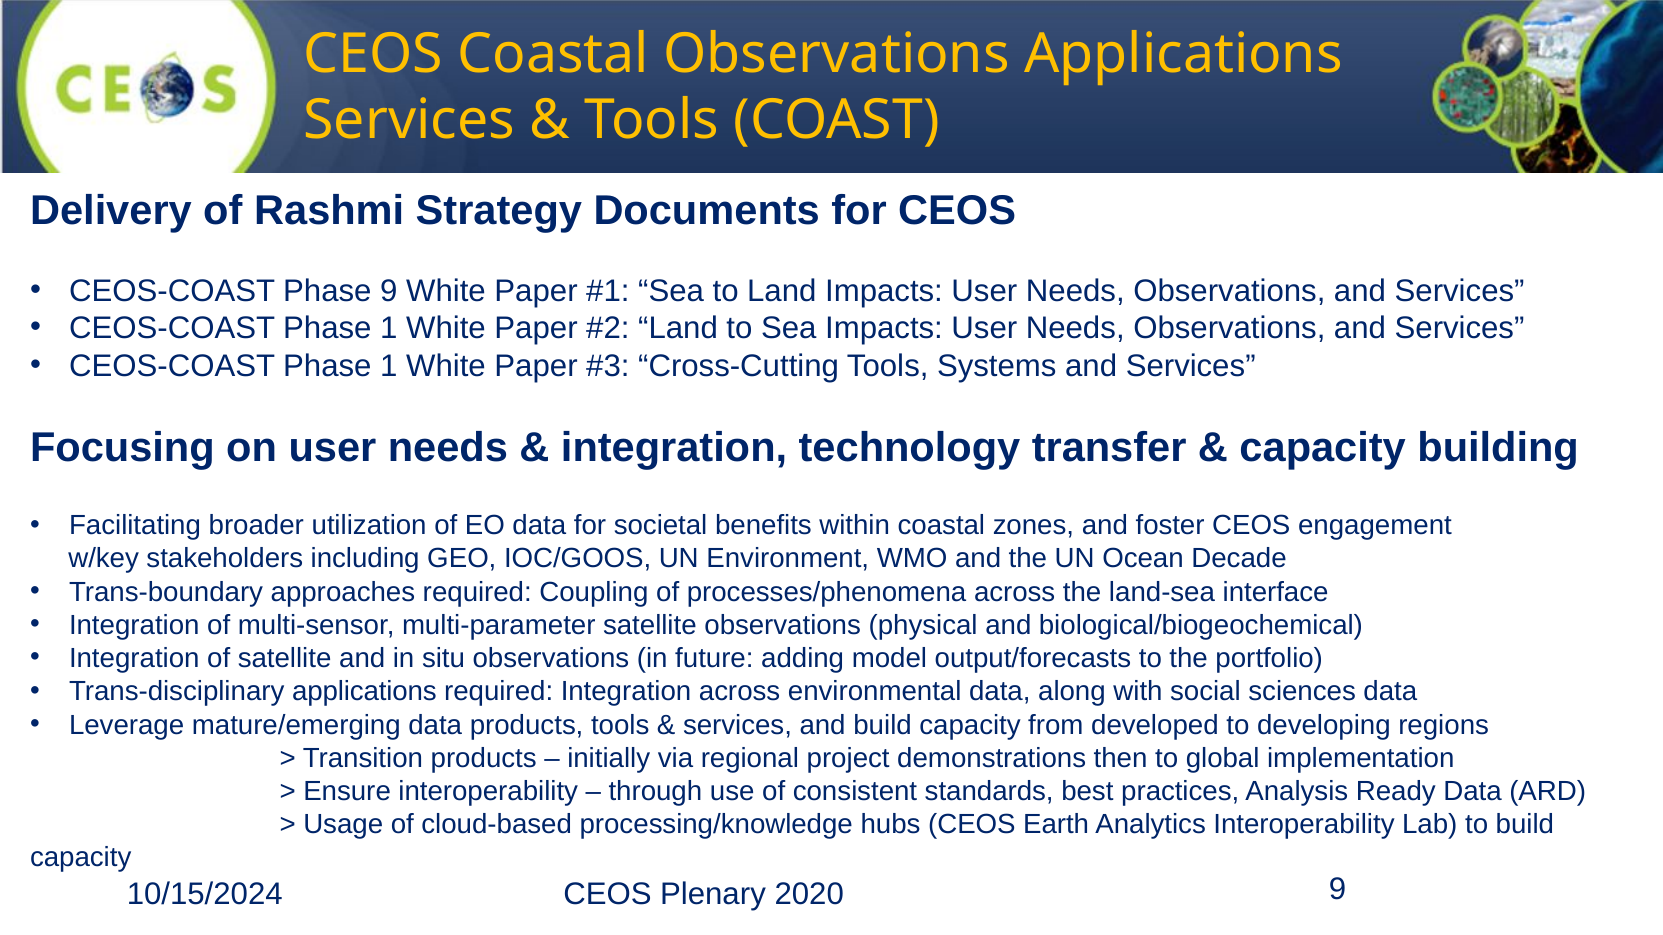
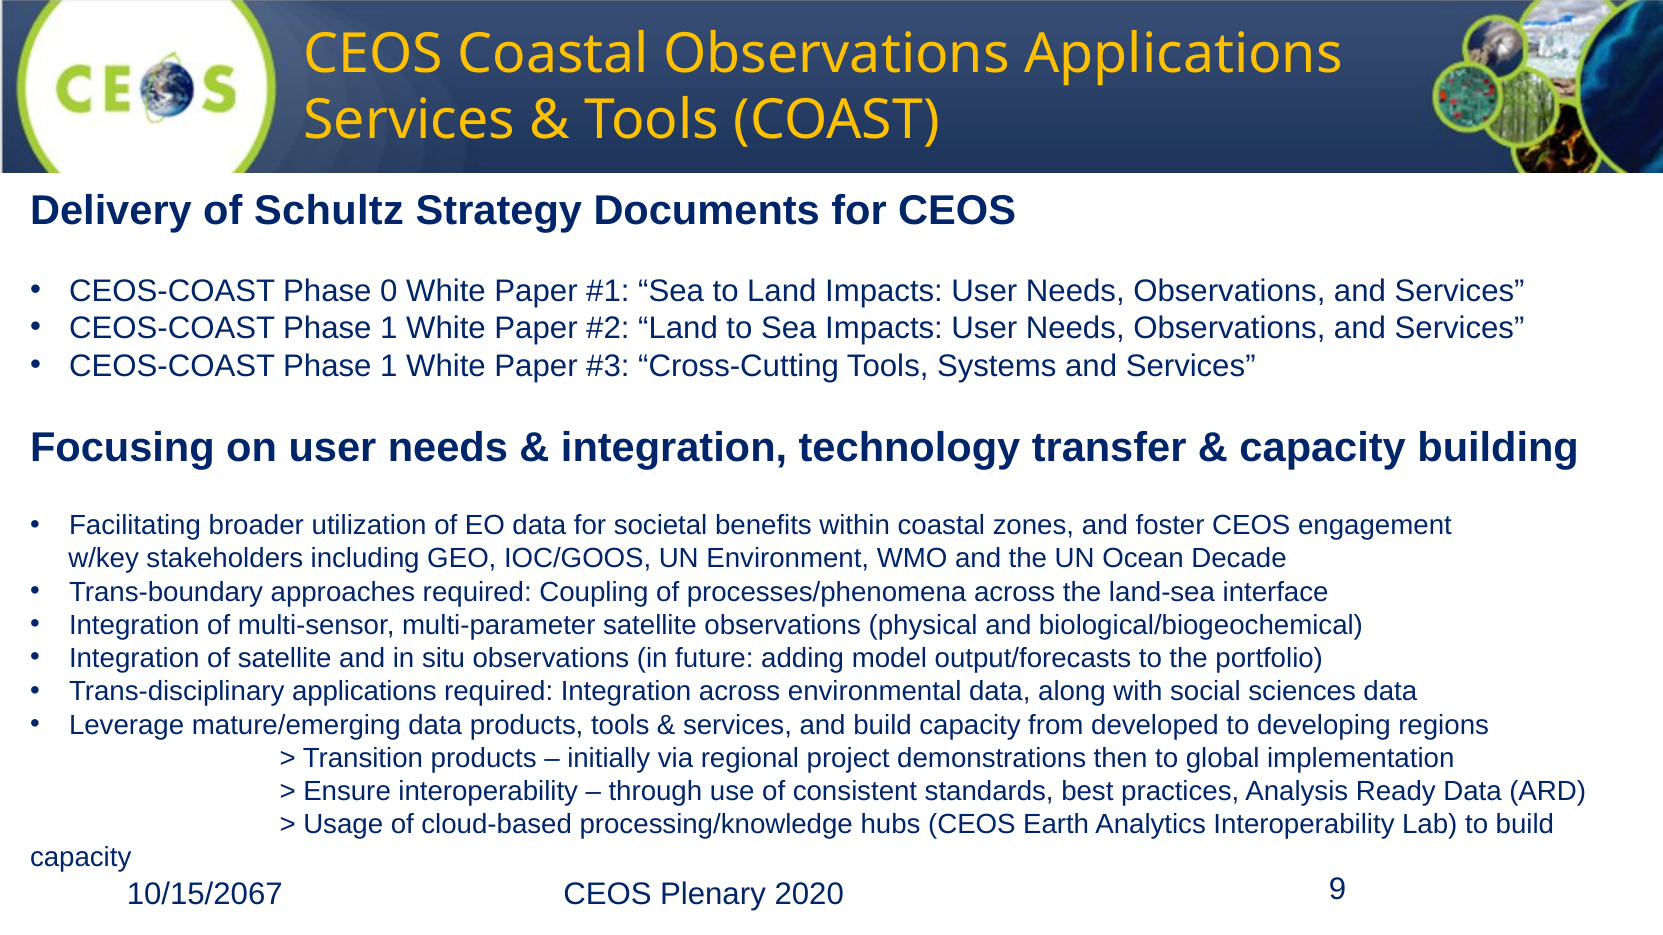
Rashmi: Rashmi -> Schultz (329, 211)
Phase 9: 9 -> 0 (389, 291)
10/15/2024: 10/15/2024 -> 10/15/2067 (205, 894)
